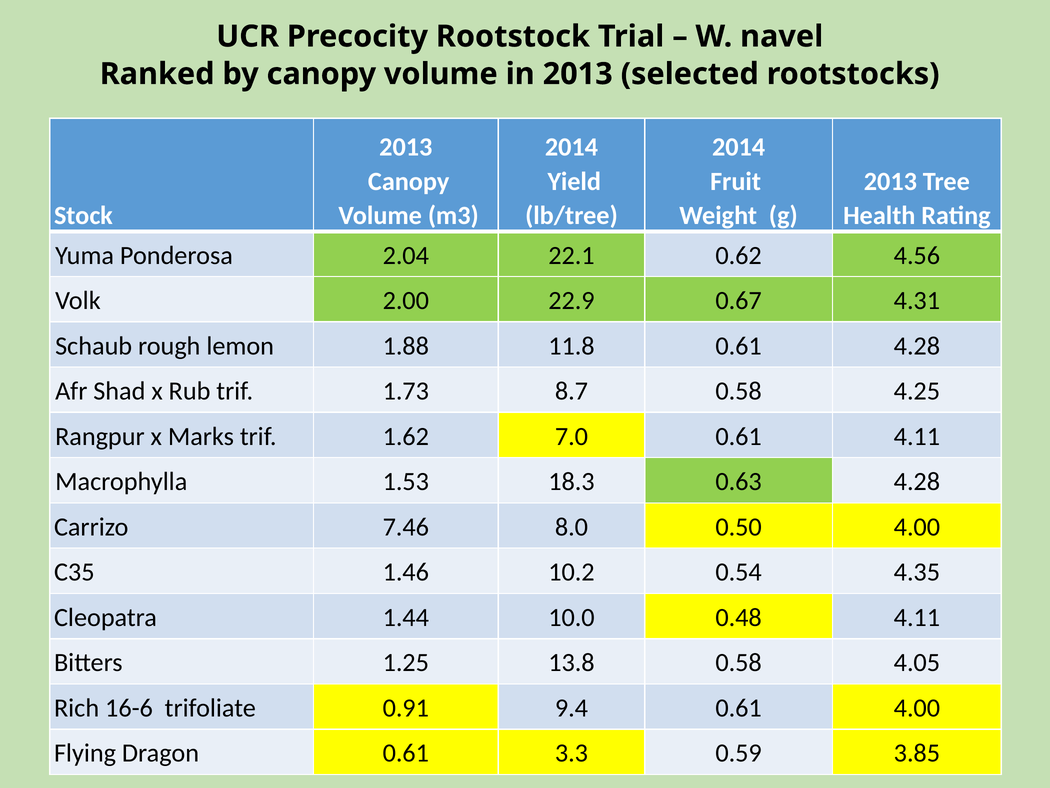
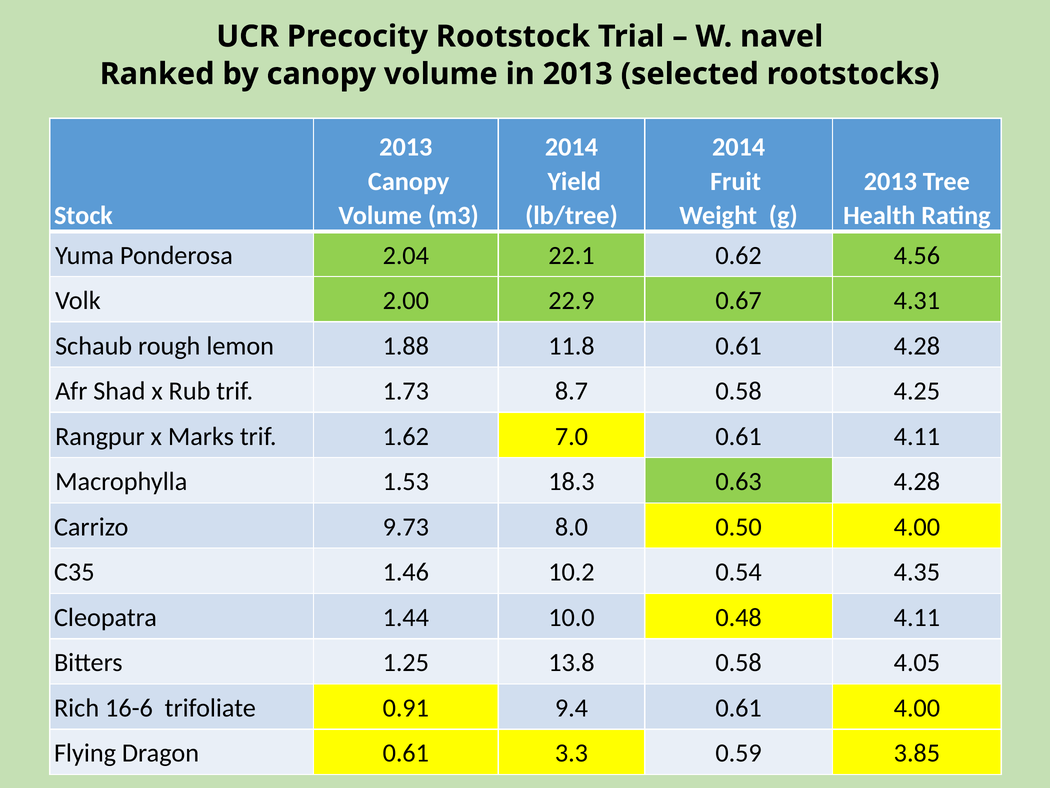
7.46: 7.46 -> 9.73 (406, 527)
